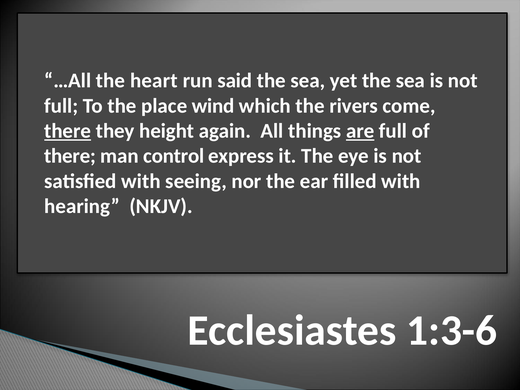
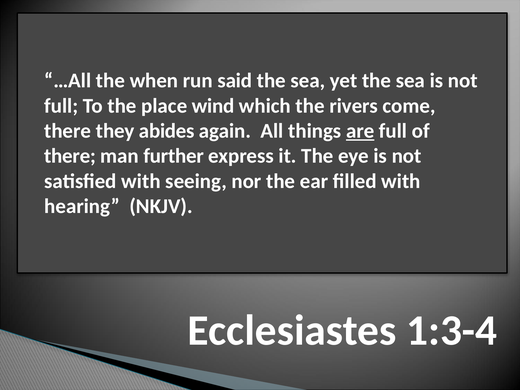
heart: heart -> when (154, 81)
there underline: present -> none (68, 131)
height: height -> abides (167, 131)
control: control -> further (174, 156)
1:3-6: 1:3-6 -> 1:3-4 (452, 331)
